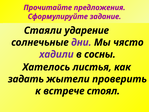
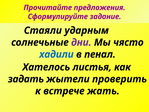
ударение: ударение -> ударным (87, 30)
хадили colour: purple -> blue (56, 54)
сосны: сосны -> пенал (100, 54)
стоял: стоял -> жать (103, 91)
